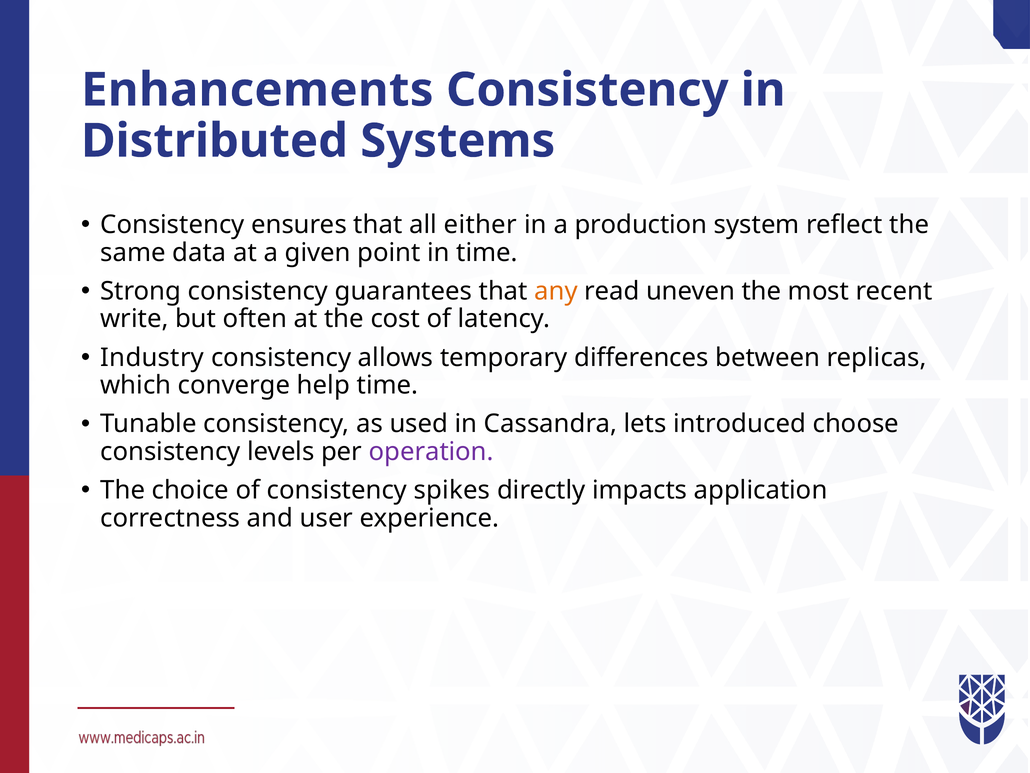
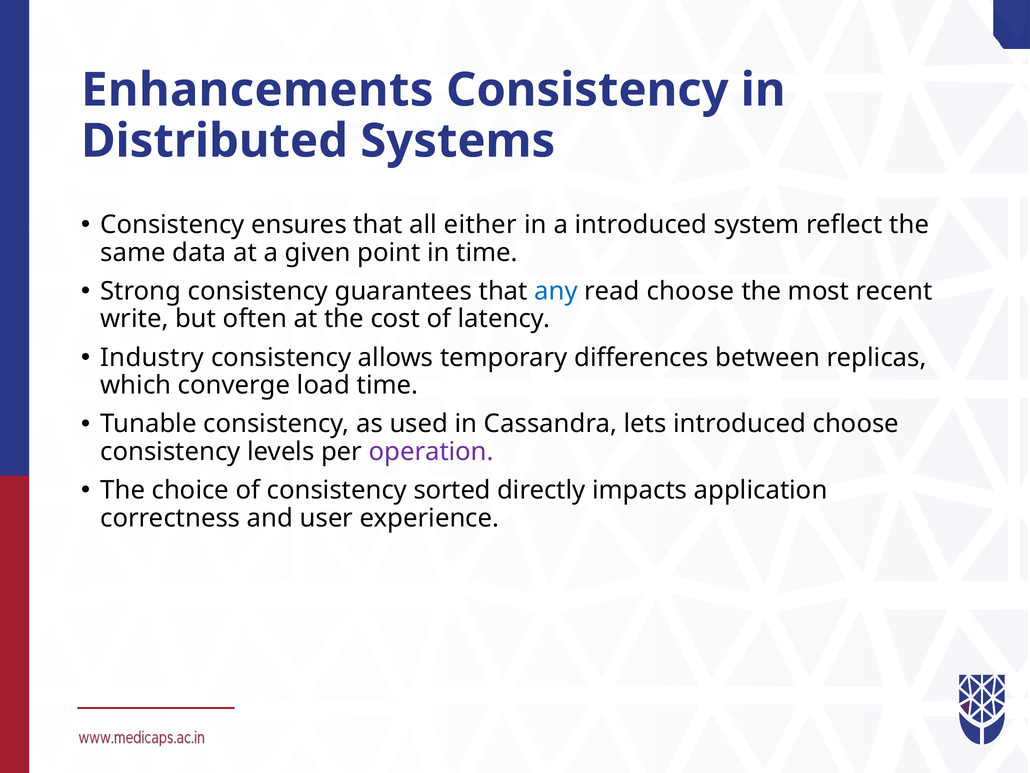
a production: production -> introduced (641, 225)
any colour: orange -> blue (556, 291)
read uneven: uneven -> choose (690, 291)
help: help -> load (323, 385)
spikes: spikes -> sorted (452, 490)
